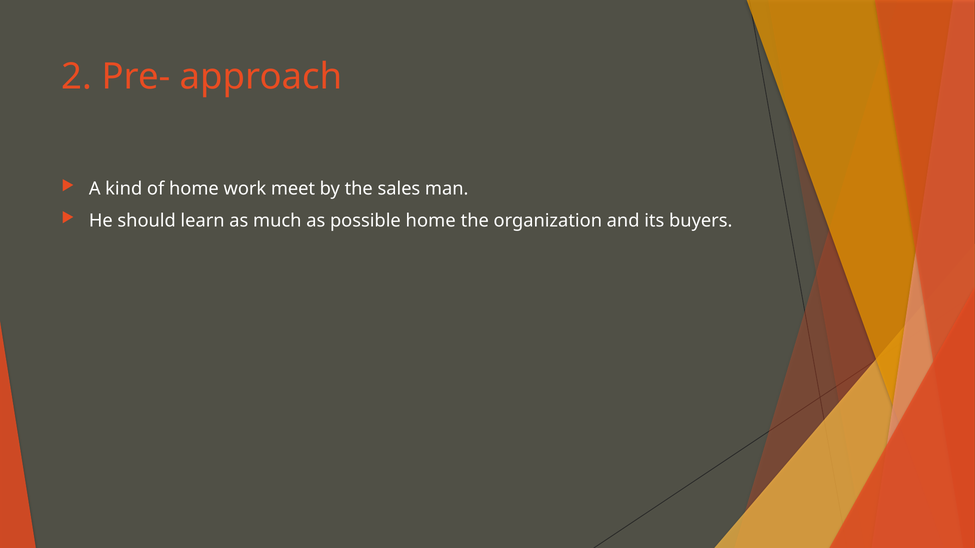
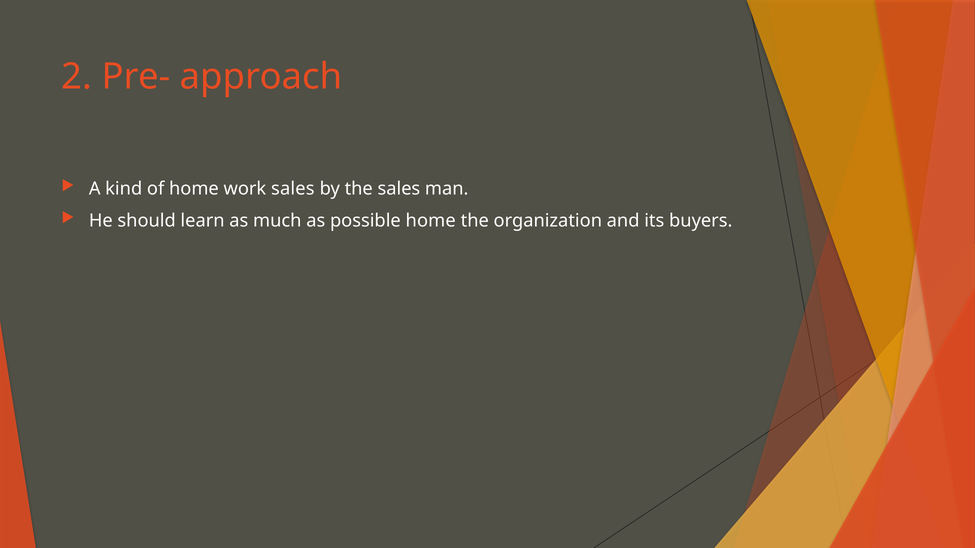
work meet: meet -> sales (293, 189)
